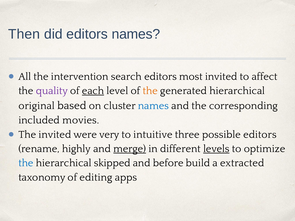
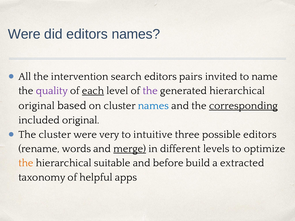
Then: Then -> Were (24, 34)
most: most -> pairs (191, 77)
affect: affect -> name (265, 77)
the colour: orange -> purple (150, 91)
corresponding underline: none -> present (243, 106)
included movies: movies -> original (81, 120)
The invited: invited -> cluster (55, 135)
highly: highly -> words (76, 149)
levels underline: present -> none (216, 149)
the colour: blue -> orange (26, 163)
skipped: skipped -> suitable (112, 163)
editing: editing -> helpful (96, 177)
